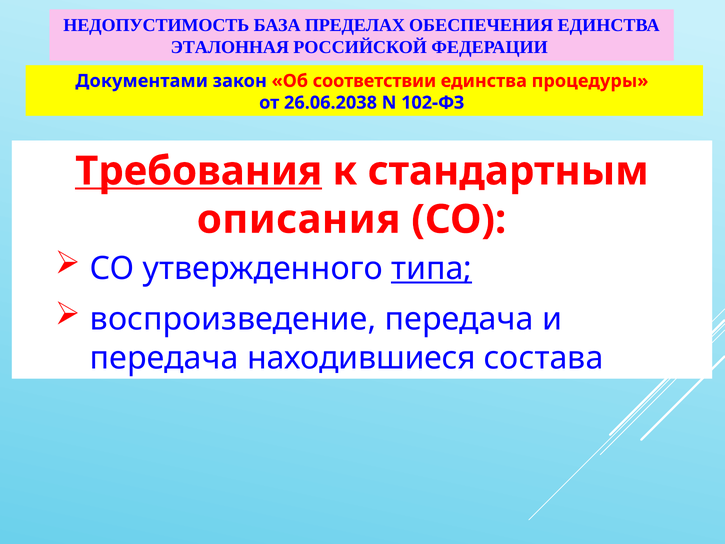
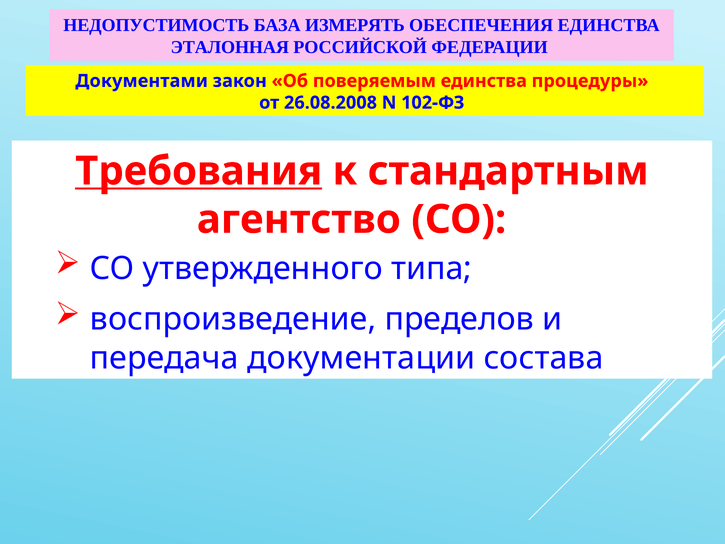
ПРЕДЕЛАХ: ПРЕДЕЛАХ -> ИЗМЕРЯТЬ (355, 25)
соответствии: соответствии -> поверяемым (374, 81)
26.06.2038: 26.06.2038 -> 26.08.2008 (331, 103)
описания: описания -> агентство (299, 219)
типа underline: present -> none (432, 268)
воспроизведение передача: передача -> пределов (459, 319)
находившиеся: находившиеся -> документации (361, 358)
